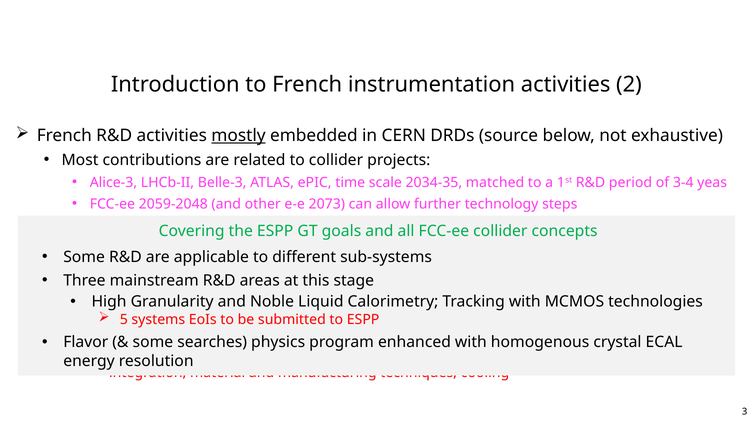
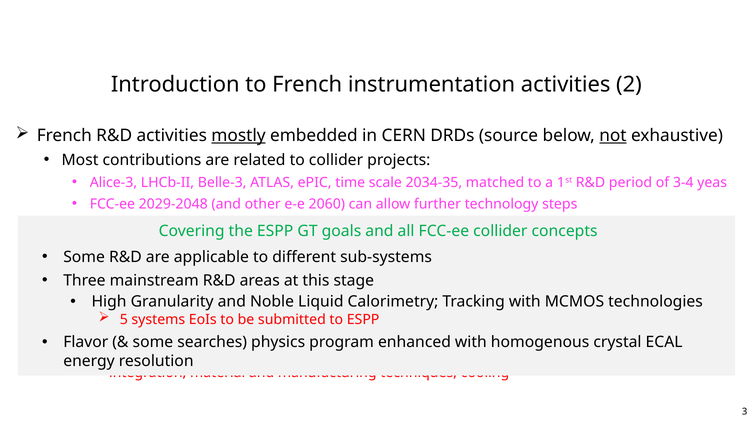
not underline: none -> present (613, 136)
2059-2048: 2059-2048 -> 2029-2048 (173, 204)
2073: 2073 -> 2060 (327, 204)
